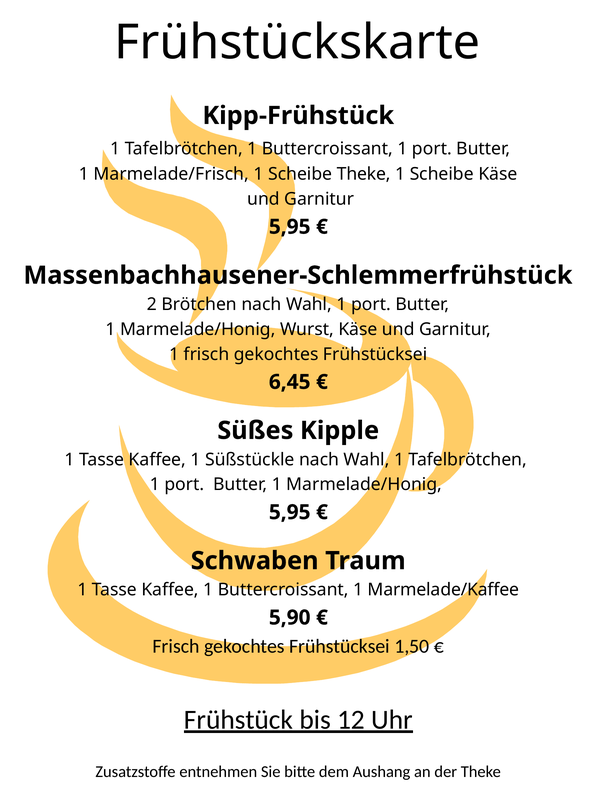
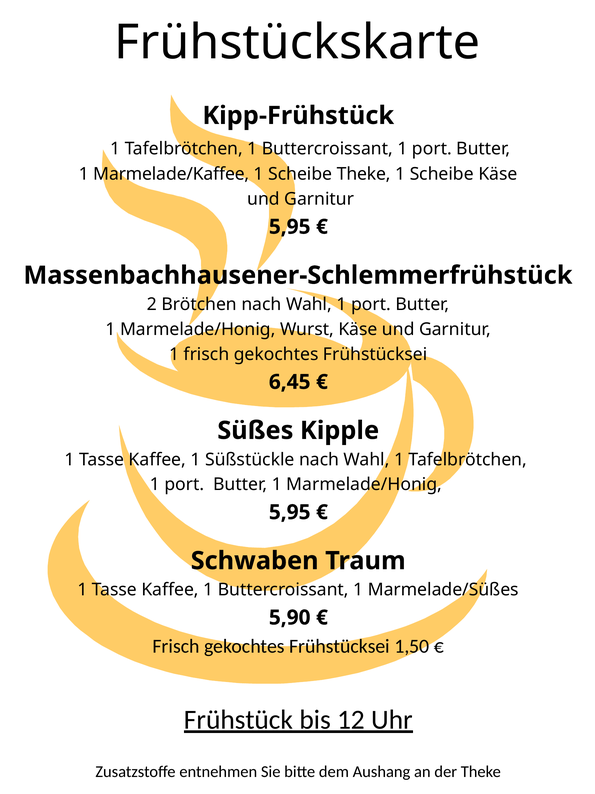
Marmelade/Frisch: Marmelade/Frisch -> Marmelade/Kaffee (171, 174)
Marmelade/Kaffee: Marmelade/Kaffee -> Marmelade/Süßes (443, 589)
